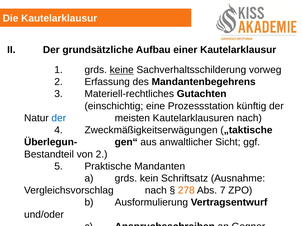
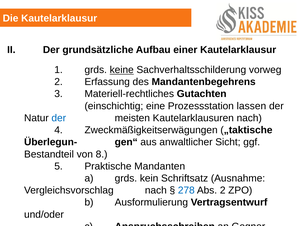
künftig: künftig -> lassen (251, 106)
von 2: 2 -> 8 (102, 155)
278 colour: orange -> blue (186, 191)
Abs 7: 7 -> 2 (223, 191)
